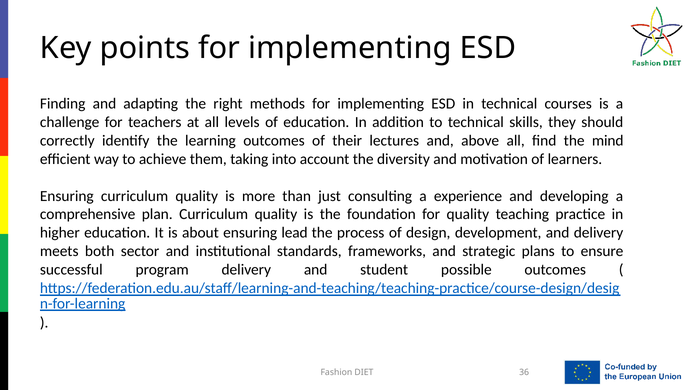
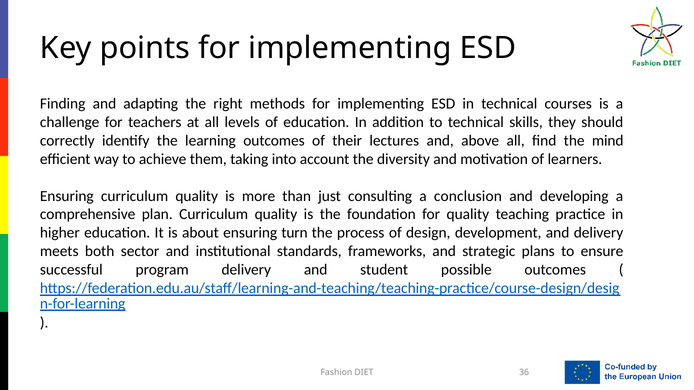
experience: experience -> conclusion (468, 196)
lead: lead -> turn (295, 233)
